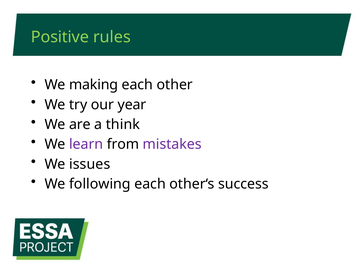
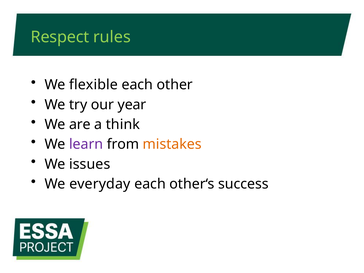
Positive: Positive -> Respect (60, 37)
making: making -> flexible (93, 85)
mistakes colour: purple -> orange (172, 144)
following: following -> everyday (100, 184)
